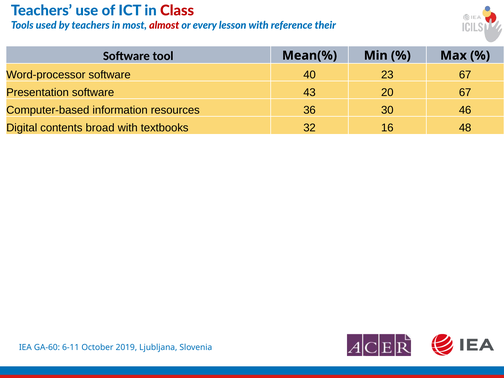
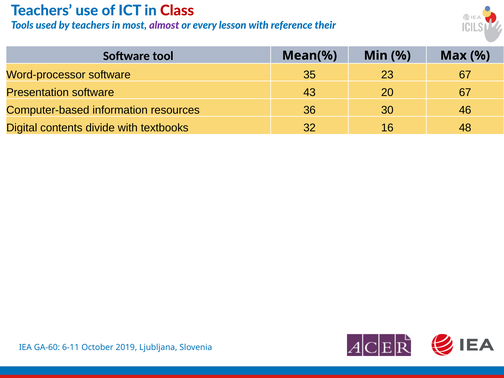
almost colour: red -> purple (164, 26)
40: 40 -> 35 (310, 75)
broad: broad -> divide (100, 128)
